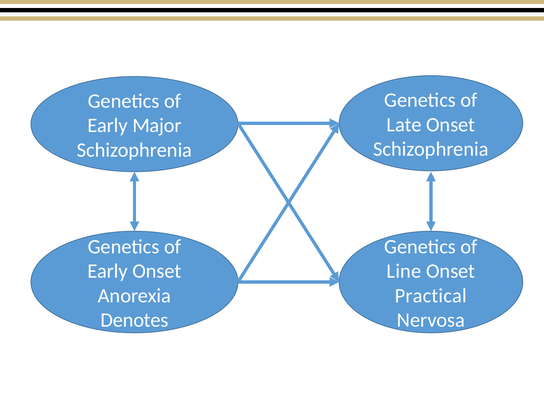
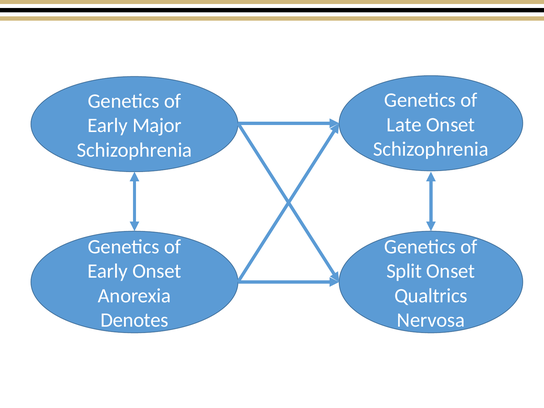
Line: Line -> Split (404, 271)
Practical: Practical -> Qualtrics (431, 296)
